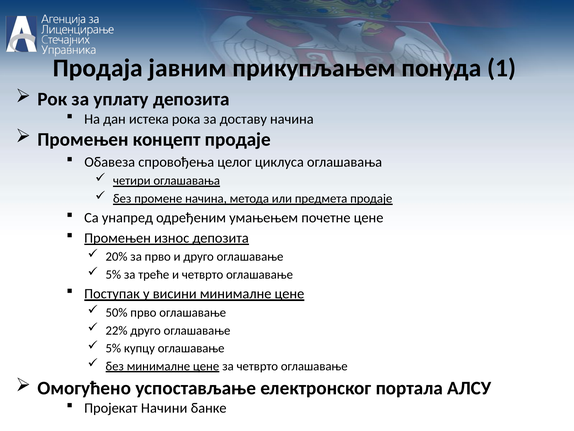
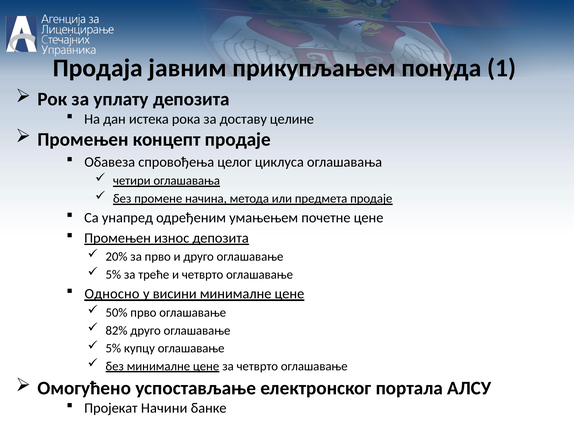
доставу начина: начина -> целине (292, 119)
Поступак: Поступак -> Односно (112, 294)
22%: 22% -> 82% (117, 330)
